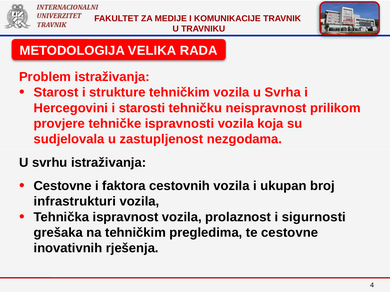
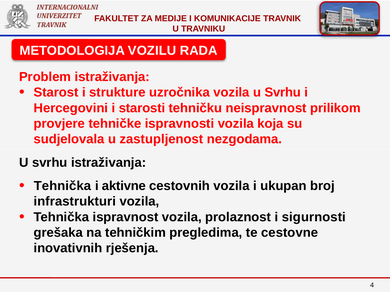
VELIKA: VELIKA -> VOZILU (152, 51)
strukture tehničkim: tehničkim -> uzročnika (179, 93)
vozila u Svrha: Svrha -> Svrhu (283, 93)
Cestovne: Cestovne -> Tehnička (62, 186)
faktora: faktora -> aktivne (124, 186)
